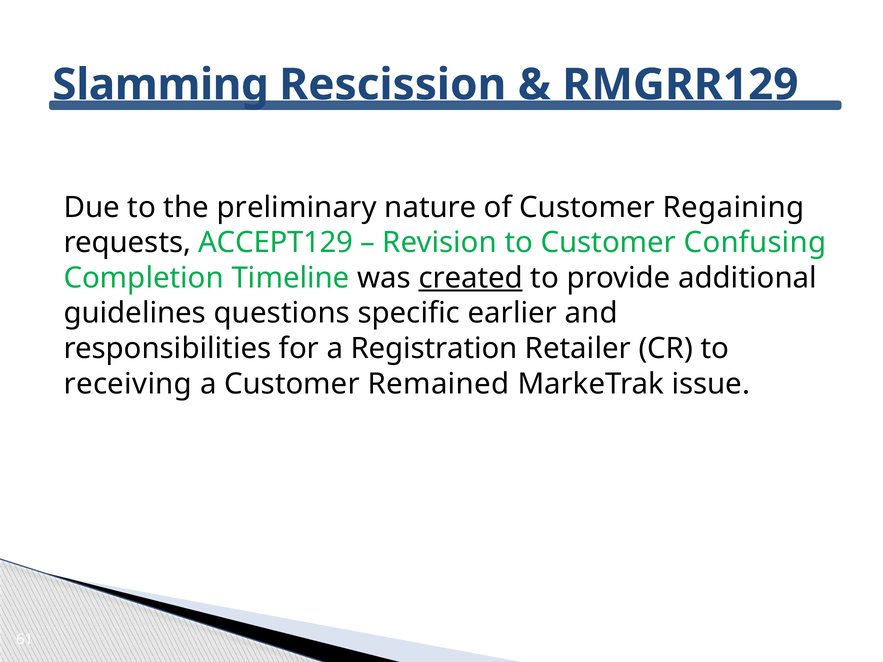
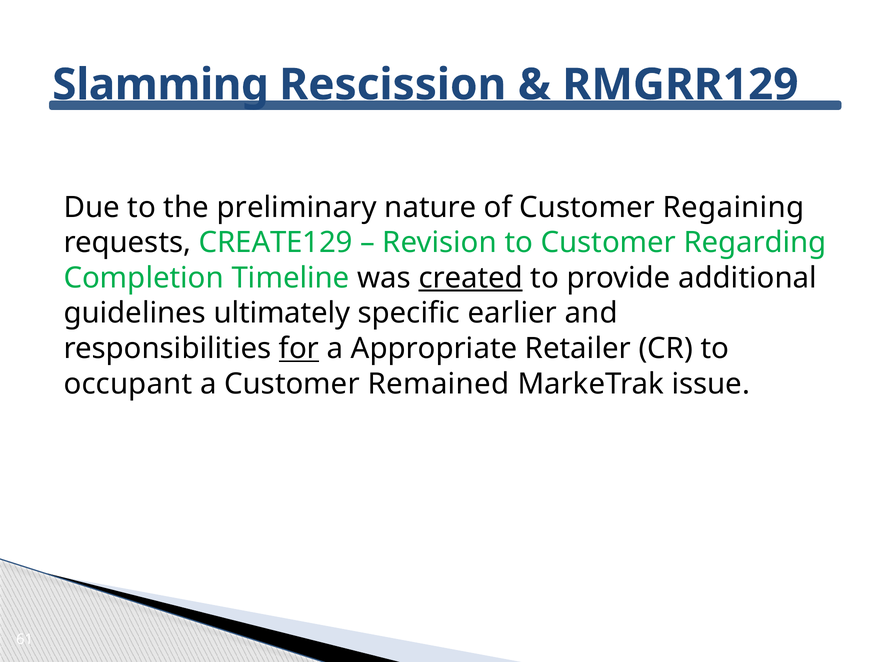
ACCEPT129: ACCEPT129 -> CREATE129 (276, 243)
Confusing: Confusing -> Regarding (755, 243)
questions: questions -> ultimately (282, 313)
for underline: none -> present (299, 349)
Registration: Registration -> Appropriate (434, 349)
receiving: receiving -> occupant (128, 384)
